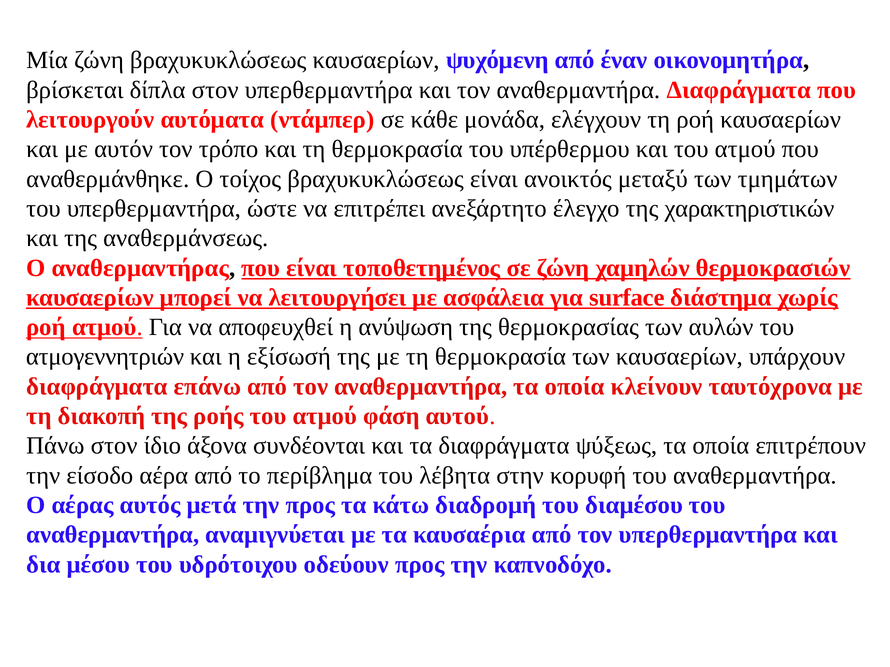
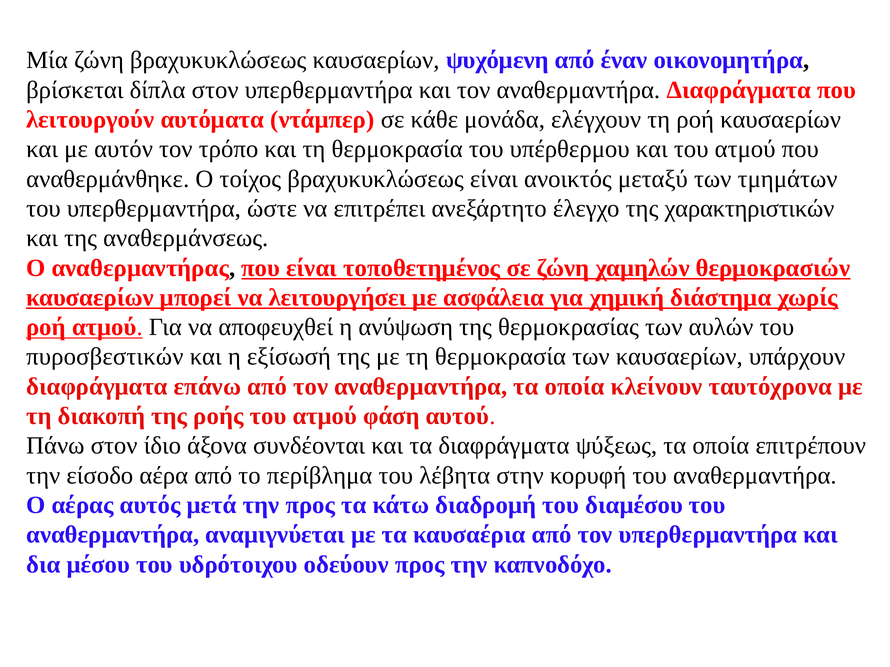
surface: surface -> χημική (627, 298)
ατμογεννητριών: ατμογεννητριών -> πυροσβεστικών (105, 357)
